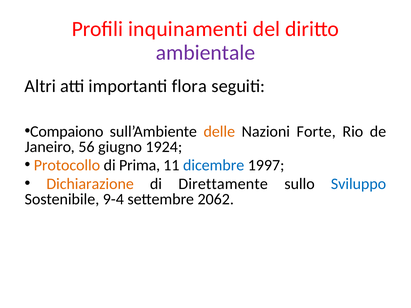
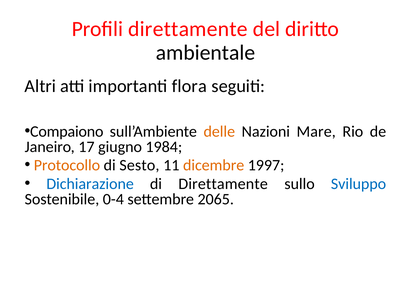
Profili inquinamenti: inquinamenti -> direttamente (188, 29)
ambientale colour: purple -> black (205, 53)
Forte: Forte -> Mare (316, 132)
56: 56 -> 17 (86, 147)
1924: 1924 -> 1984 (164, 147)
Prima: Prima -> Sesto (139, 166)
dicembre colour: blue -> orange (214, 166)
Dichiarazione colour: orange -> blue (90, 184)
9-4: 9-4 -> 0-4 (113, 199)
2062: 2062 -> 2065 (216, 199)
